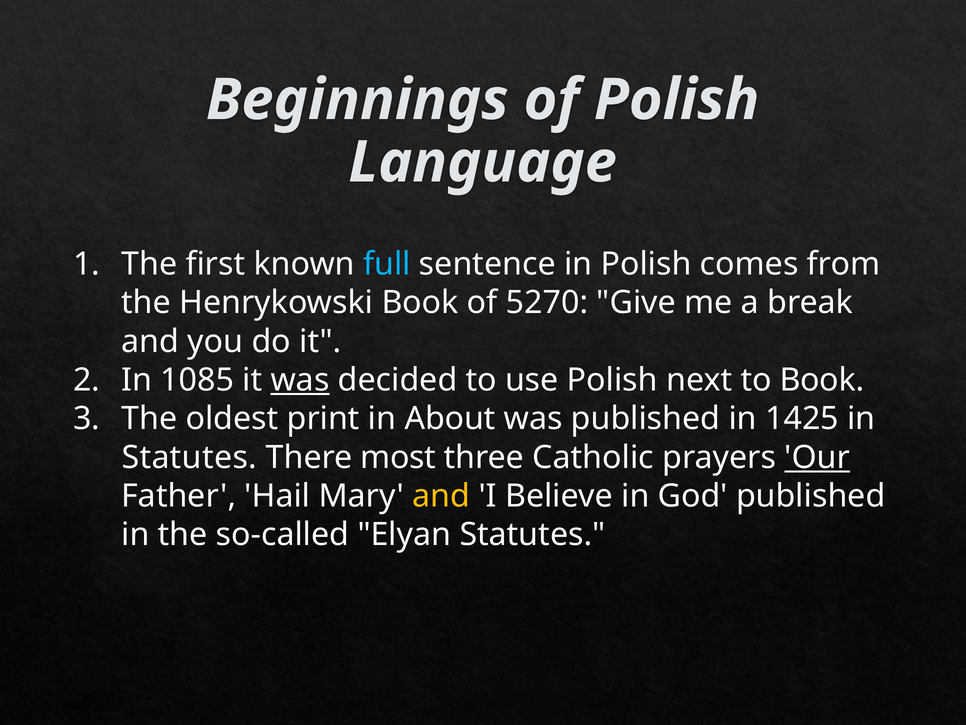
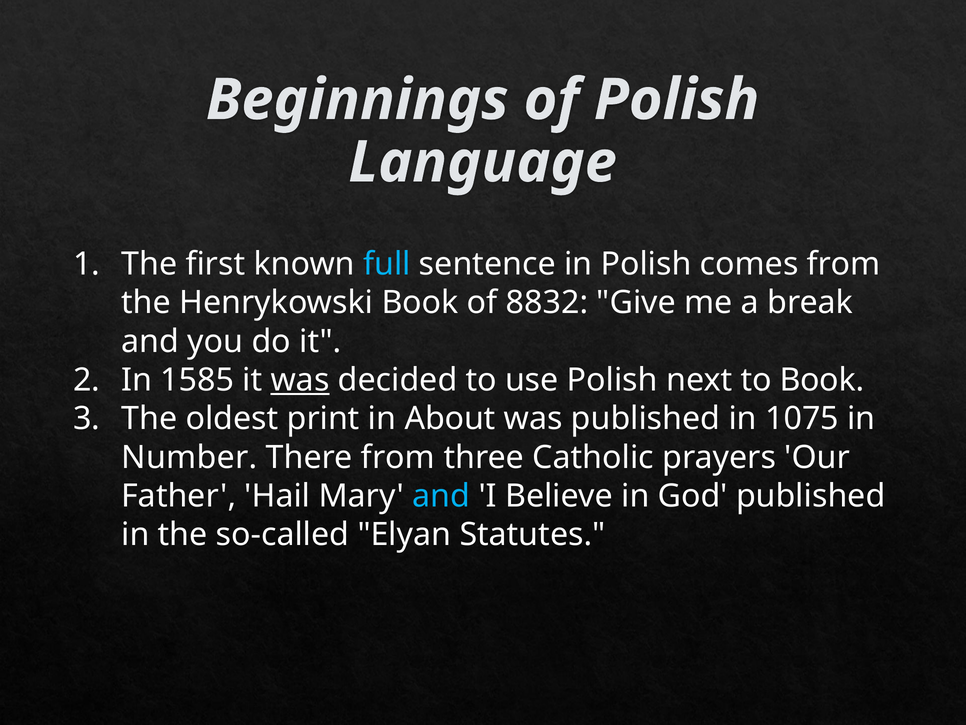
5270: 5270 -> 8832 (547, 303)
1085: 1085 -> 1585 (197, 380)
1425: 1425 -> 1075 (802, 419)
Statutes: Statutes -> Number (189, 457)
There most: most -> from (398, 457)
Our underline: present -> none (817, 457)
and colour: yellow -> light blue (441, 496)
